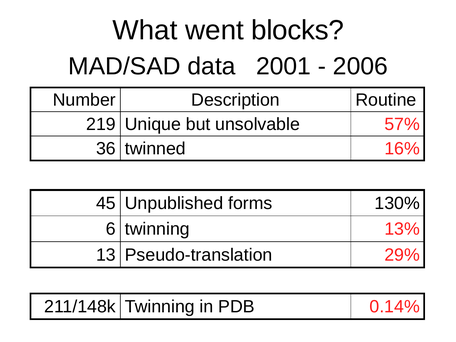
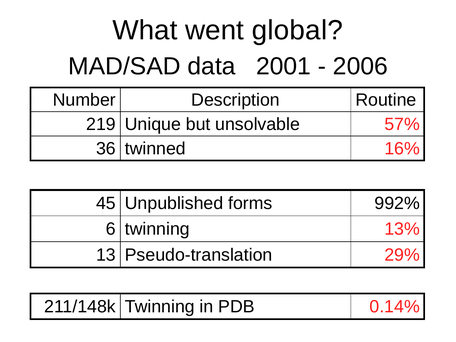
blocks: blocks -> global (297, 30)
130%: 130% -> 992% (397, 203)
